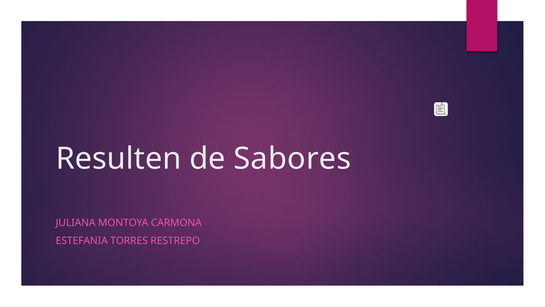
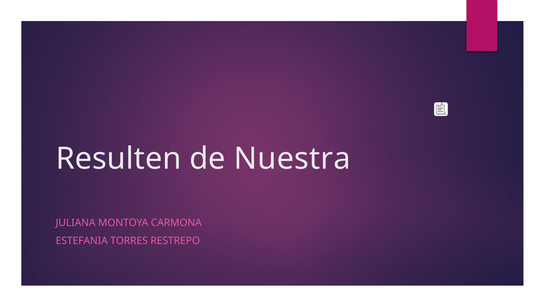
Sabores: Sabores -> Nuestra (292, 158)
